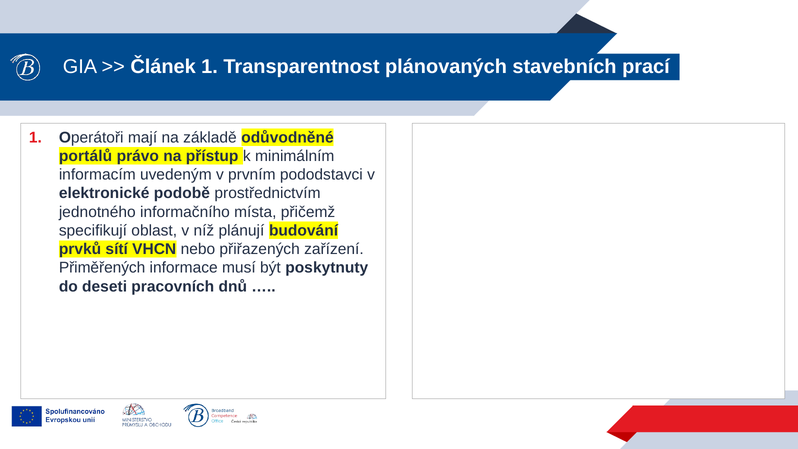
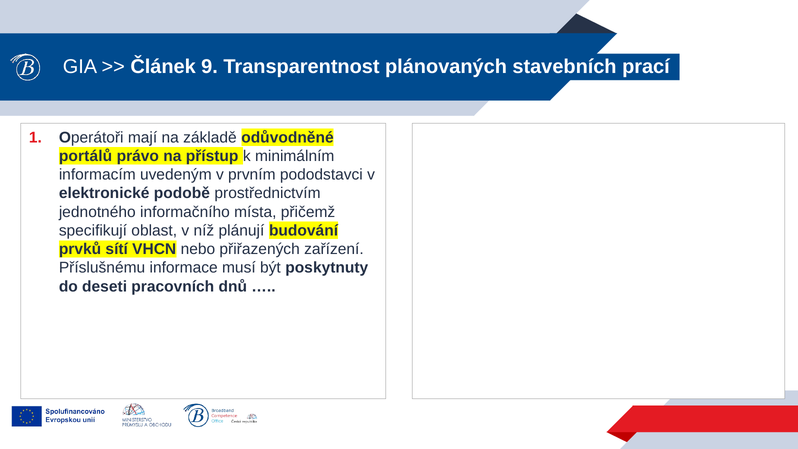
Článek 1: 1 -> 9 (210, 67)
Přiměřených: Přiměřených -> Příslušnému (102, 268)
